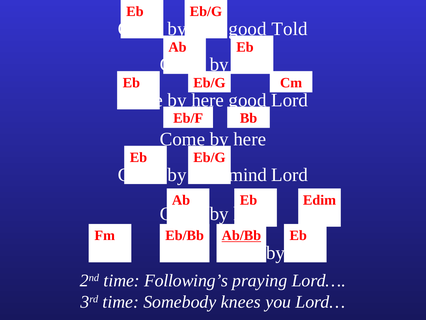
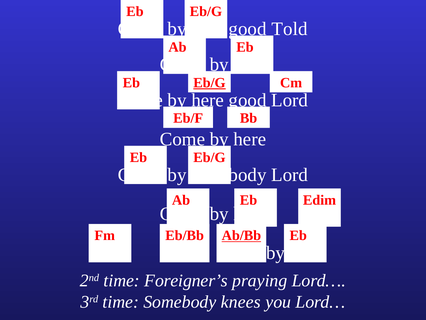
Eb/G underline: none -> present (209, 83)
mind: mind -> body (248, 175)
Following’s: Following’s -> Foreigner’s (186, 280)
